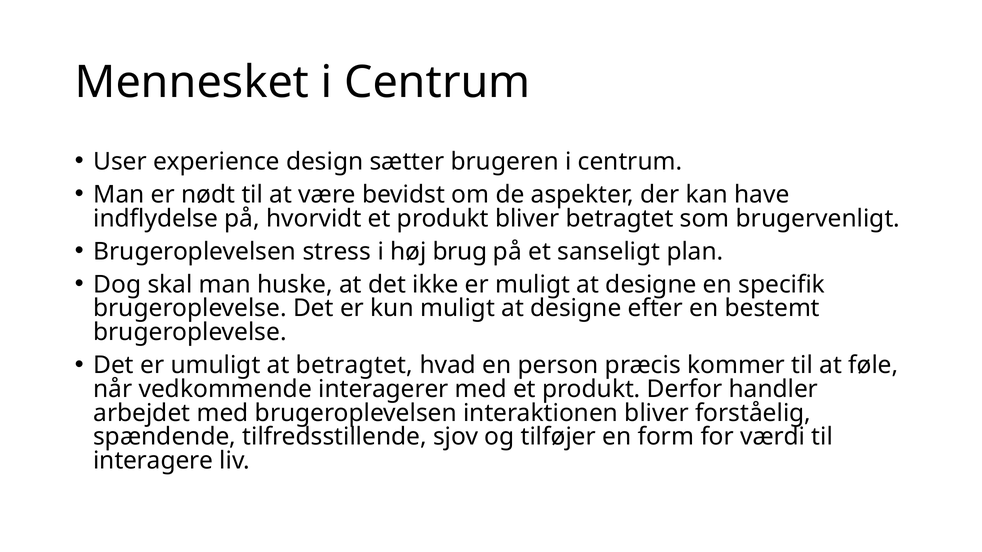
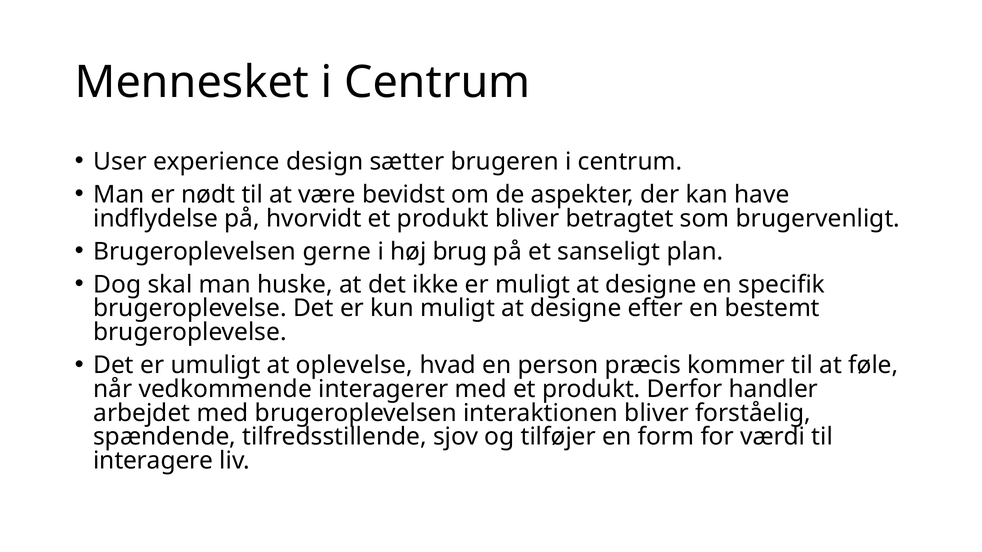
stress: stress -> gerne (337, 252)
at betragtet: betragtet -> oplevelse (354, 366)
